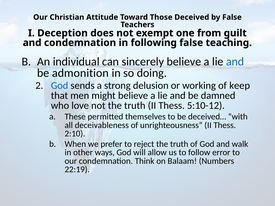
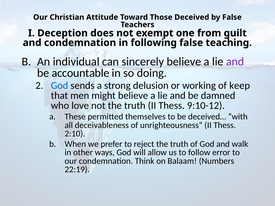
and colour: blue -> purple (235, 62)
admonition: admonition -> accountable (81, 73)
5:10-12: 5:10-12 -> 9:10-12 (206, 106)
